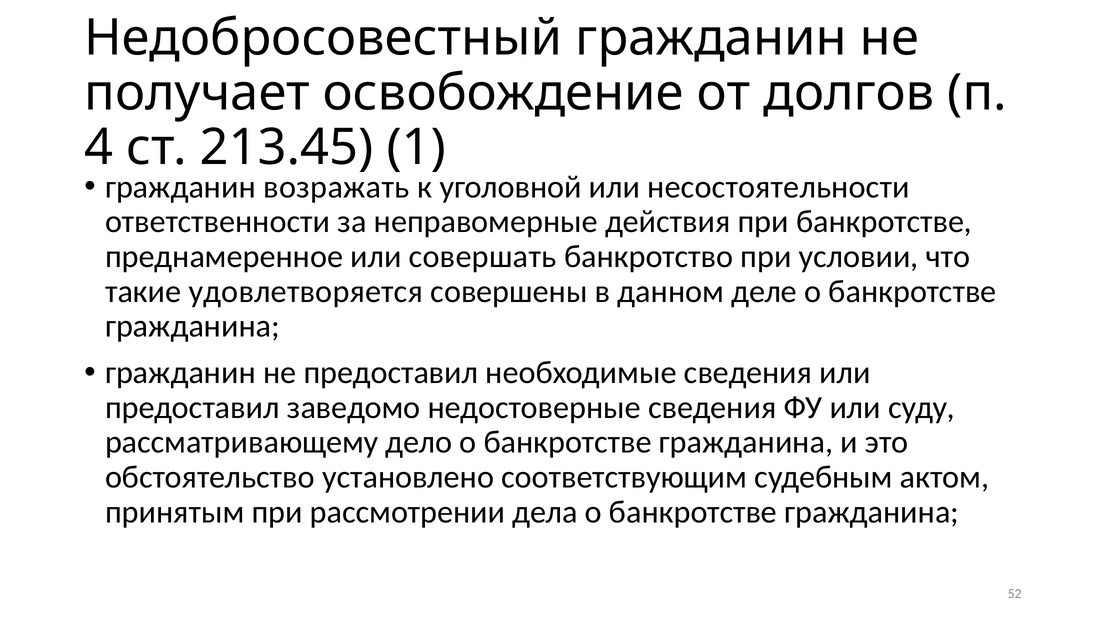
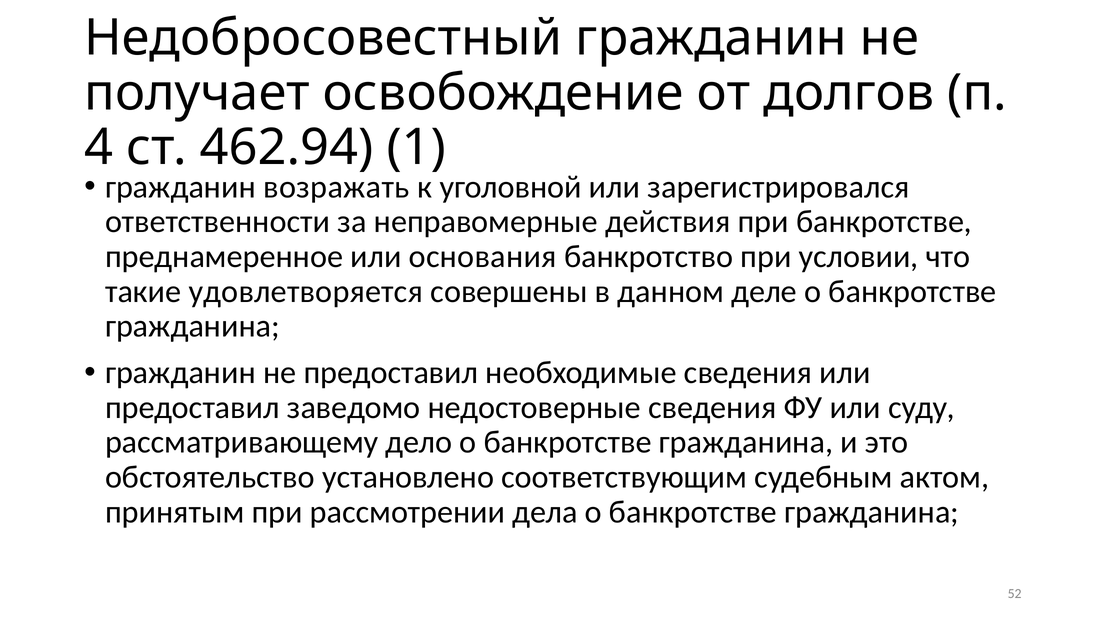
213.45: 213.45 -> 462.94 (287, 148)
несостоятельности: несостоятельности -> зарегистрировался (779, 187)
совершать: совершать -> основания (483, 257)
